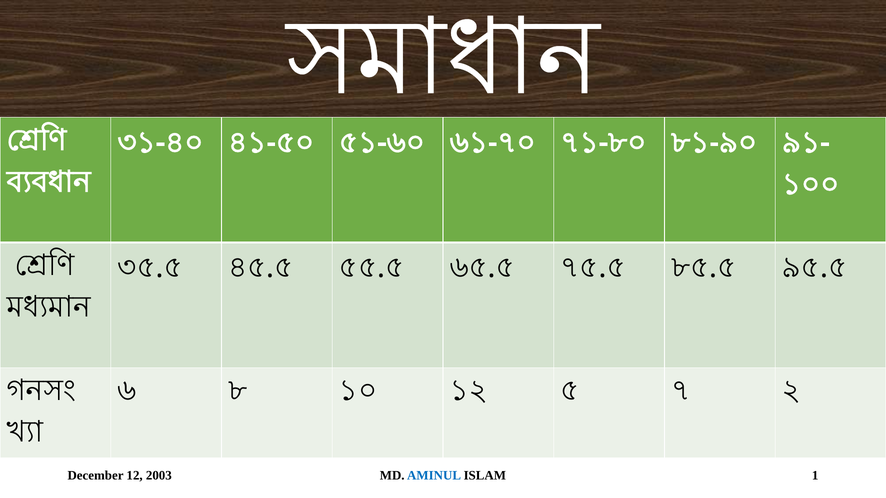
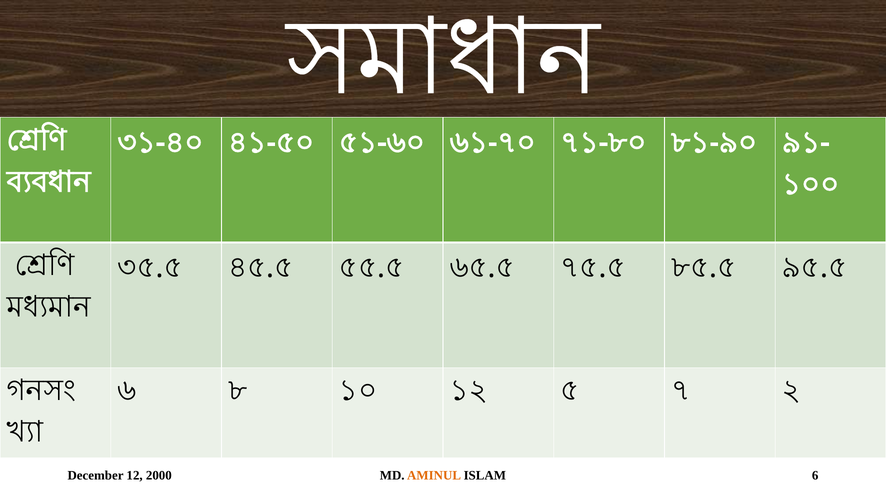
2003: 2003 -> 2000 (159, 476)
AMINUL colour: blue -> orange (434, 476)
1: 1 -> 6 (815, 476)
